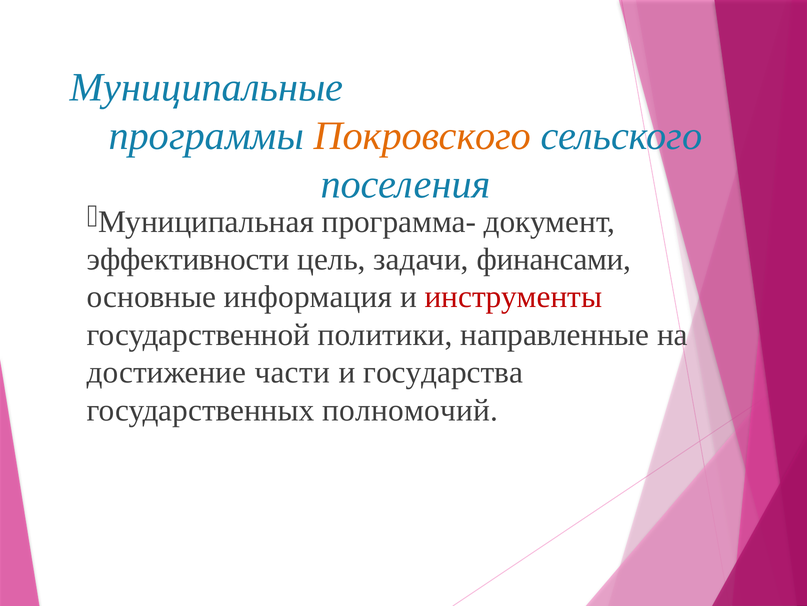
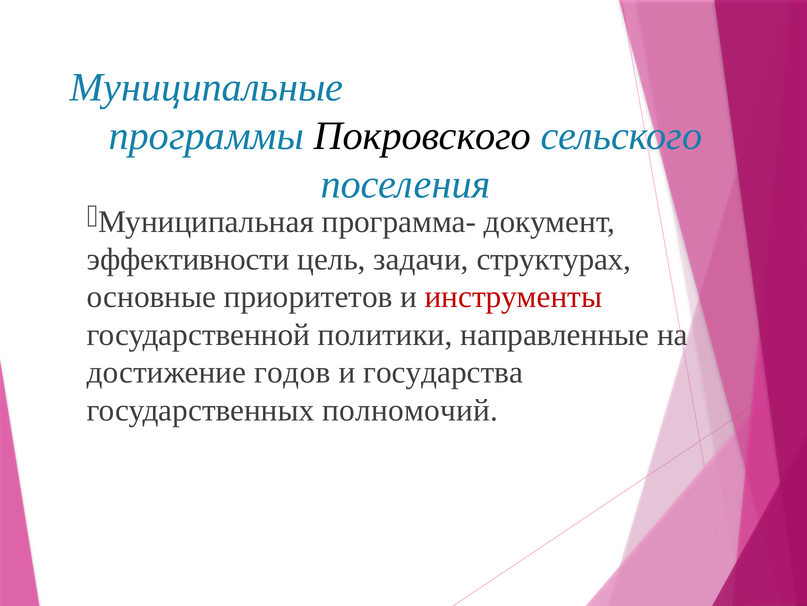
Покровского colour: orange -> black (422, 136)
финансами: финансами -> структурах (554, 259)
информация: информация -> приоритетов (308, 297)
части: части -> годов (292, 372)
